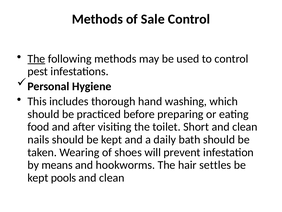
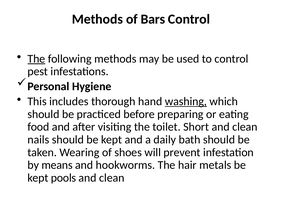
Sale: Sale -> Bars (153, 19)
washing underline: none -> present (186, 101)
settles: settles -> metals (215, 165)
